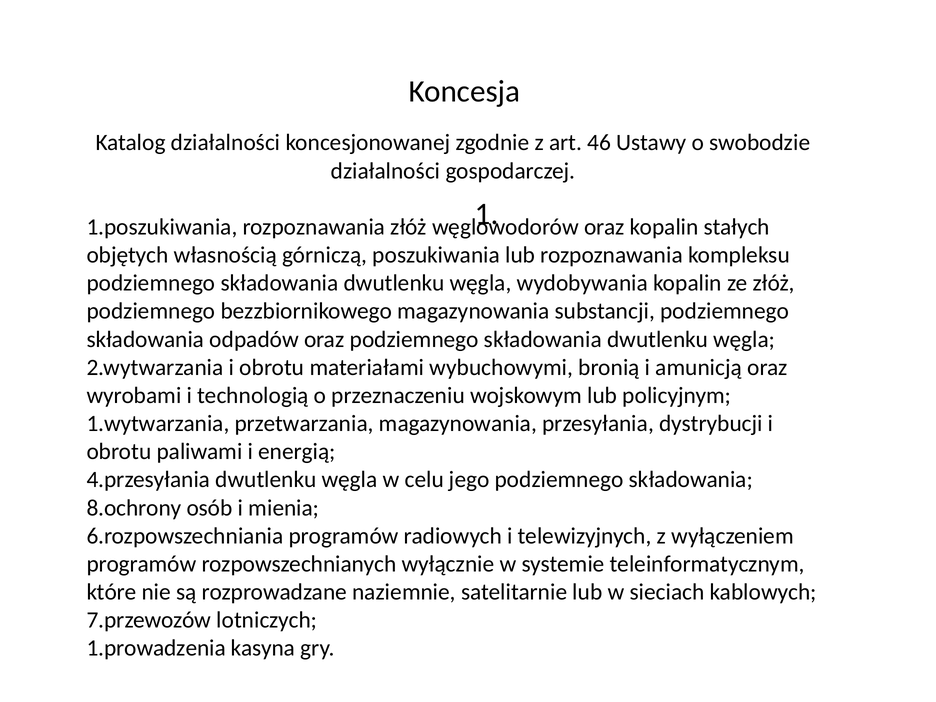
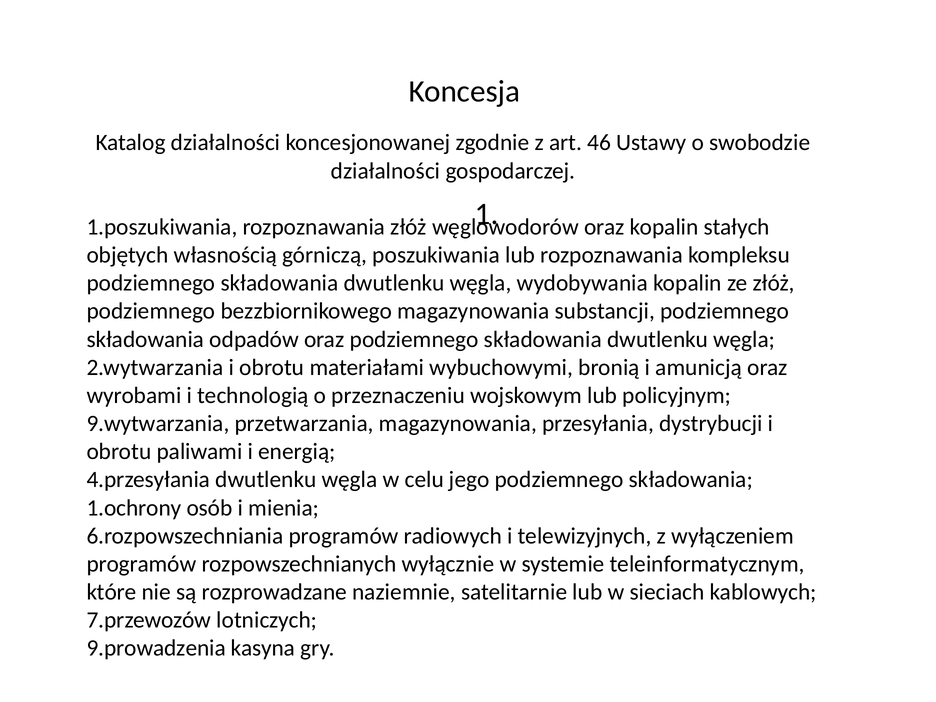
1.wytwarzania: 1.wytwarzania -> 9.wytwarzania (158, 424)
8.ochrony: 8.ochrony -> 1.ochrony (134, 508)
1.prowadzenia: 1.prowadzenia -> 9.prowadzenia (156, 648)
